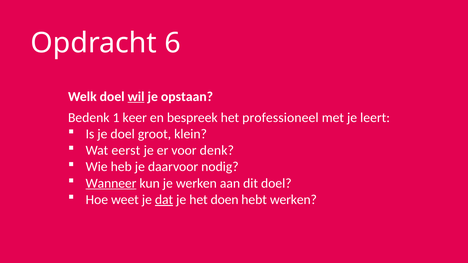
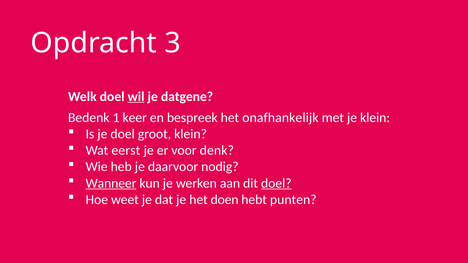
6: 6 -> 3 (173, 43)
opstaan: opstaan -> datgene (187, 97)
professioneel: professioneel -> onafhankelijk (280, 118)
je leert: leert -> klein (375, 118)
doel underline: none -> present (276, 183)
dat underline: present -> none (164, 200)
hebt werken: werken -> punten (293, 200)
